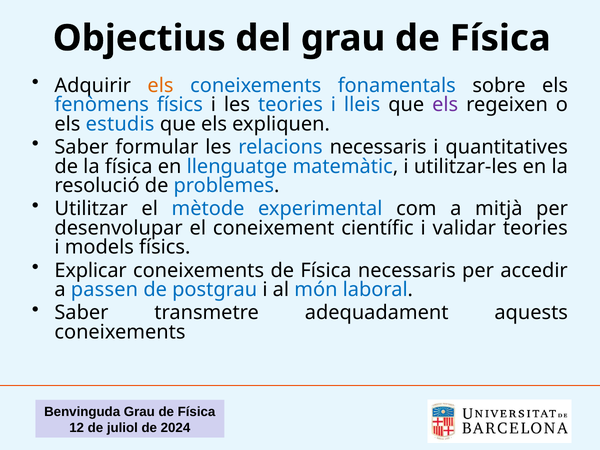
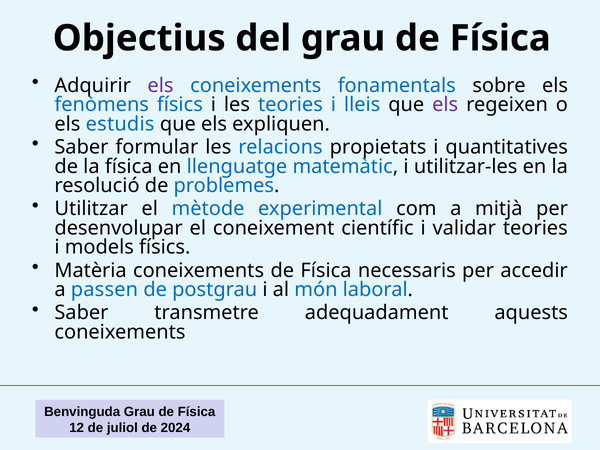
els colour: orange -> purple (160, 86)
relacions necessaris: necessaris -> propietats (378, 147)
Explicar: Explicar -> Matèria (91, 270)
